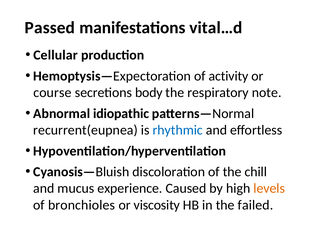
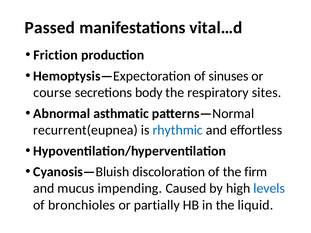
Cellular: Cellular -> Friction (56, 55)
activity: activity -> sinuses (229, 76)
note: note -> sites (267, 93)
idiopathic: idiopathic -> asthmatic (121, 114)
chill: chill -> firm (256, 172)
experience: experience -> impending (130, 189)
levels colour: orange -> blue (269, 189)
viscosity: viscosity -> partially (157, 205)
failed: failed -> liquid (255, 205)
